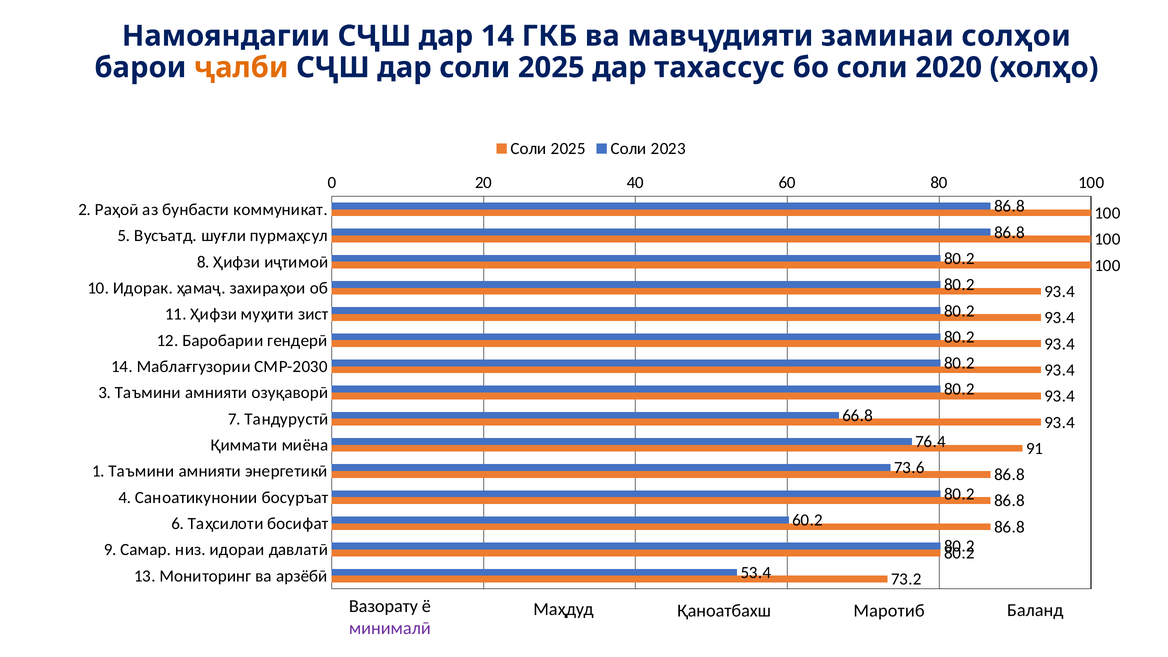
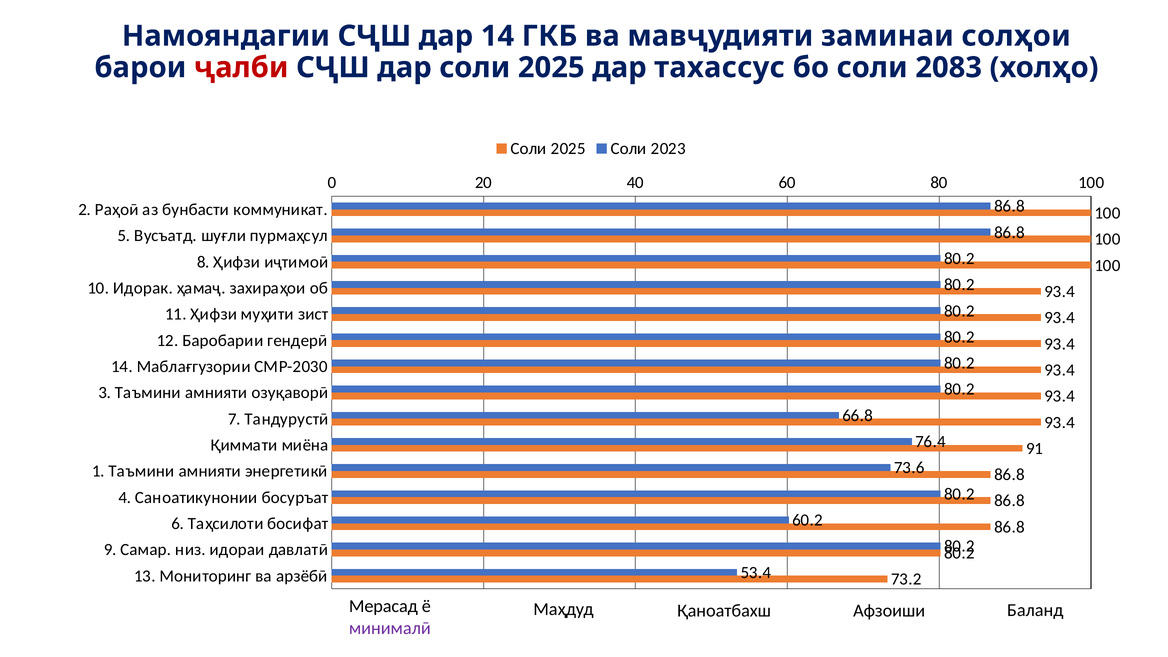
ҷалби colour: orange -> red (241, 68)
2020: 2020 -> 2083 (949, 68)
Вазорату: Вазорату -> Мерасад (383, 606)
Маротиб: Маротиб -> Афзоиши (889, 611)
